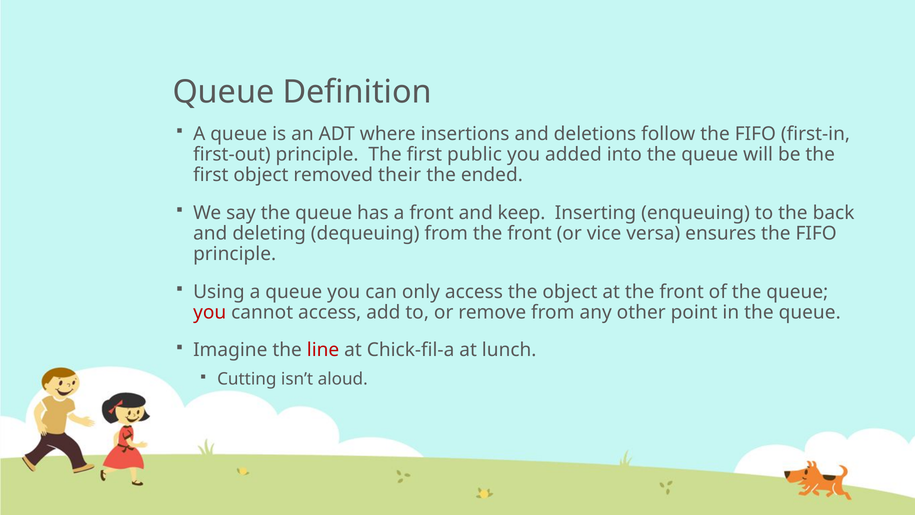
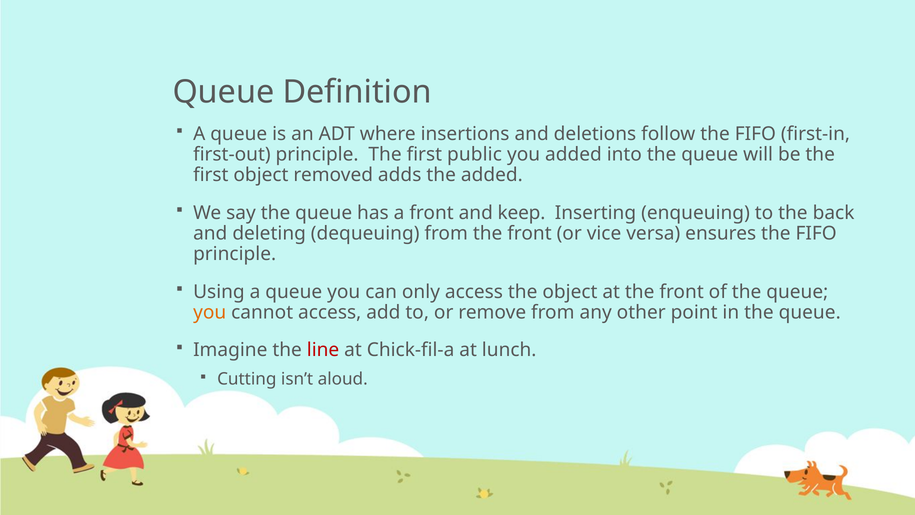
their: their -> adds (400, 175)
the ended: ended -> added (492, 175)
you colour: red -> orange (210, 312)
